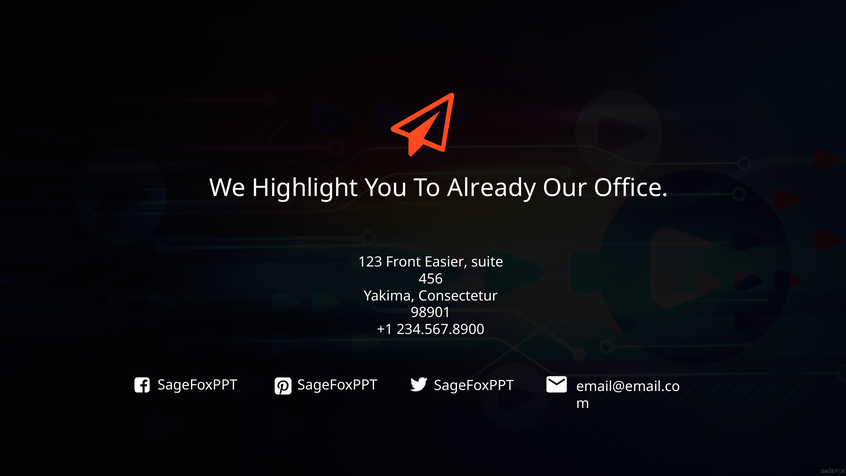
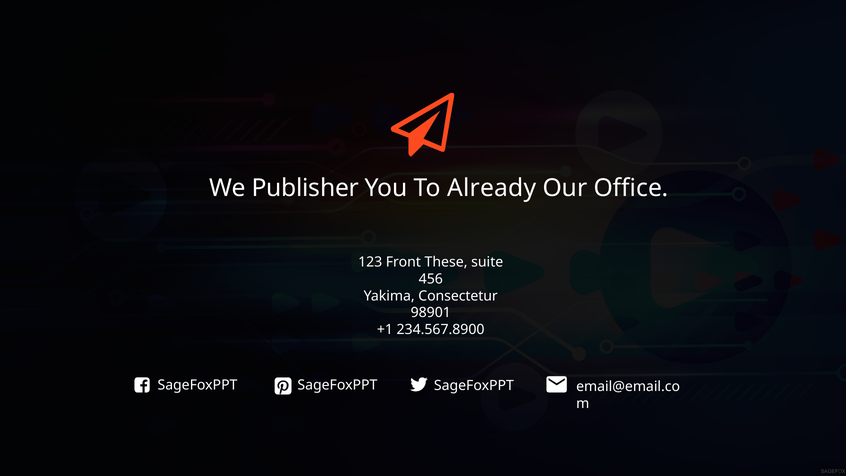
Highlight: Highlight -> Publisher (305, 188)
Easier: Easier -> These (446, 262)
